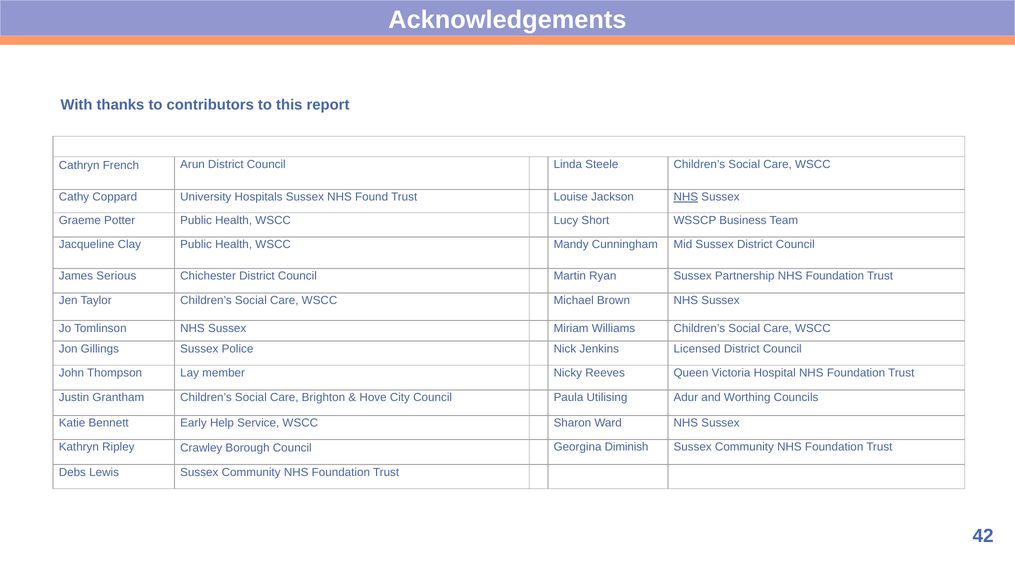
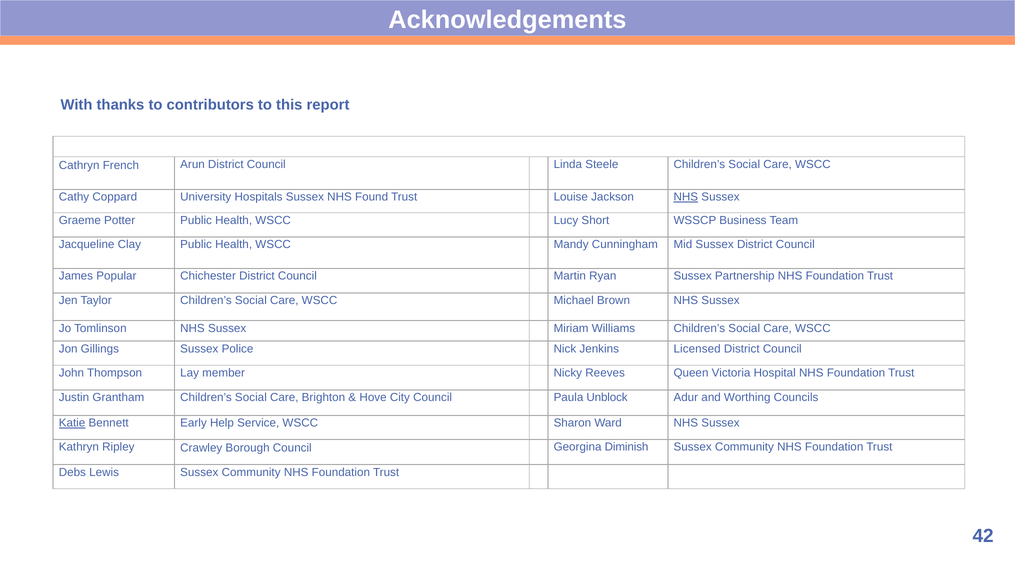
Serious: Serious -> Popular (116, 276)
Utilising: Utilising -> Unblock (607, 397)
Katie underline: none -> present (72, 423)
